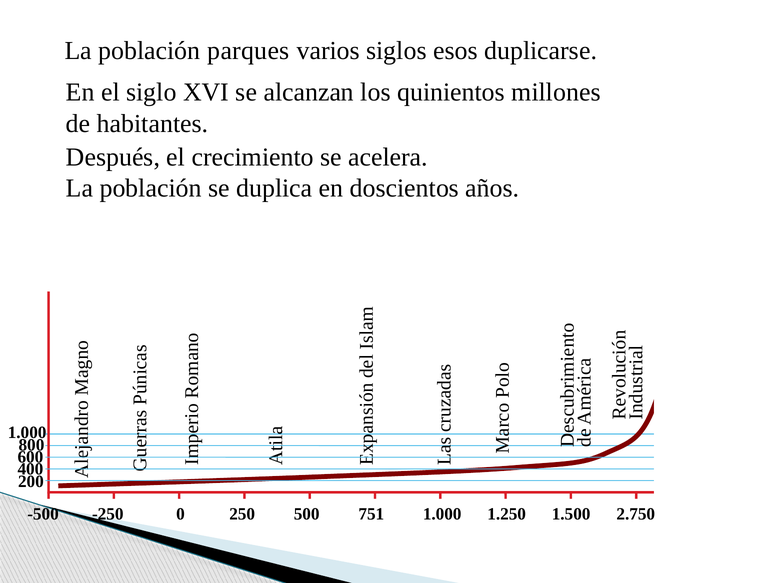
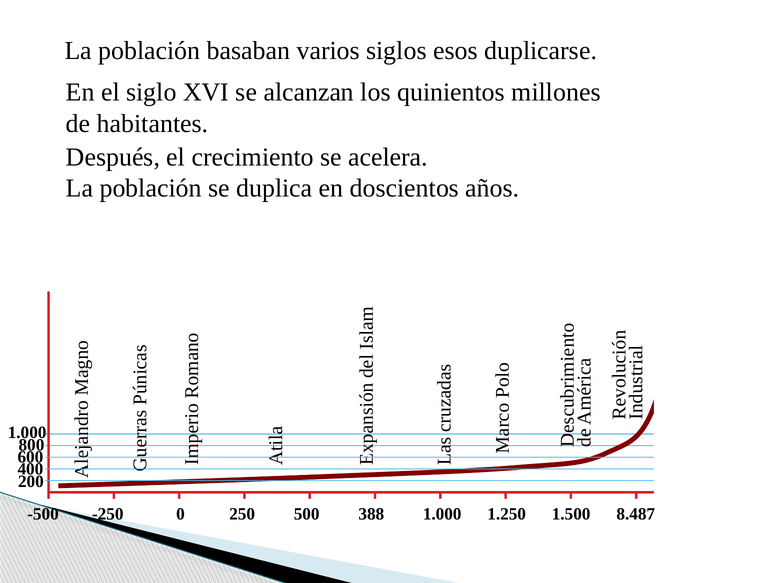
parques: parques -> basaban (248, 51)
751: 751 -> 388 (371, 514)
2.750: 2.750 -> 8.487 (636, 514)
